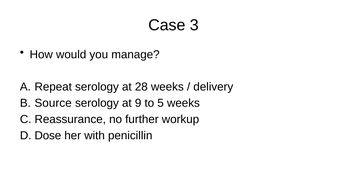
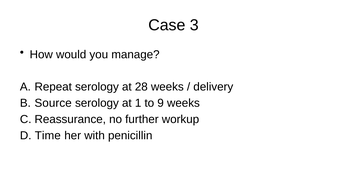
9: 9 -> 1 (138, 103)
5: 5 -> 9 (161, 103)
Dose: Dose -> Time (48, 136)
